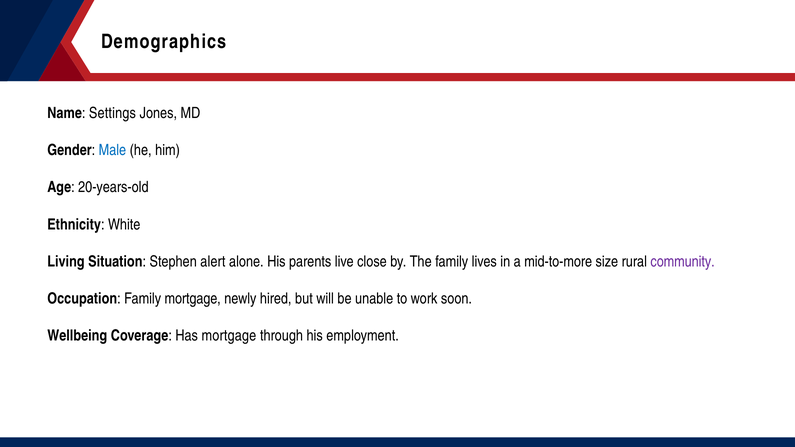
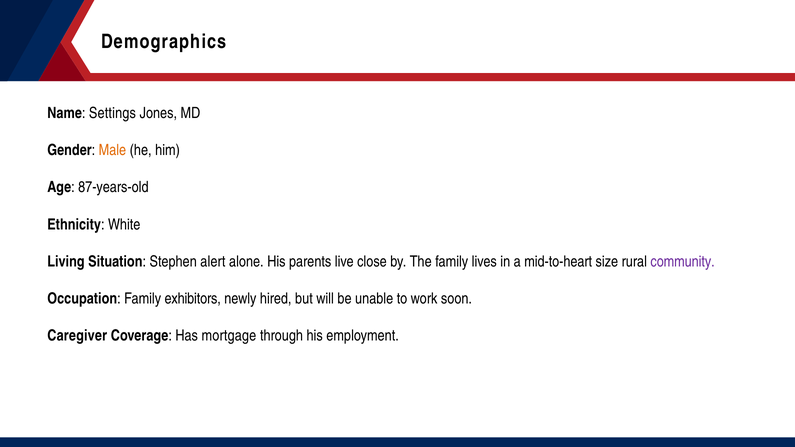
Male colour: blue -> orange (112, 150)
20-years-old: 20-years-old -> 87-years-old (113, 187)
mid-to-more: mid-to-more -> mid-to-heart (558, 262)
Family mortgage: mortgage -> exhibitors (193, 299)
Wellbeing: Wellbeing -> Caregiver (77, 336)
